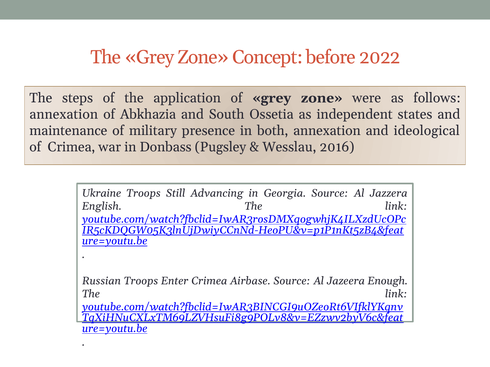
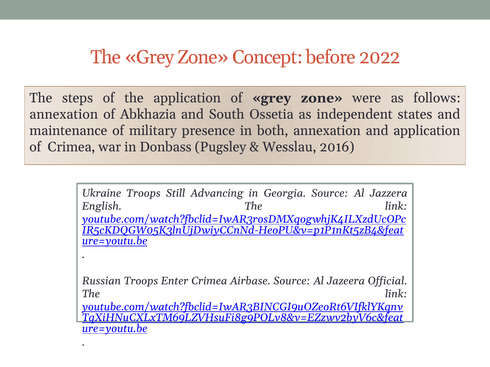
and ideological: ideological -> application (427, 131)
Enough: Enough -> Official (388, 281)
